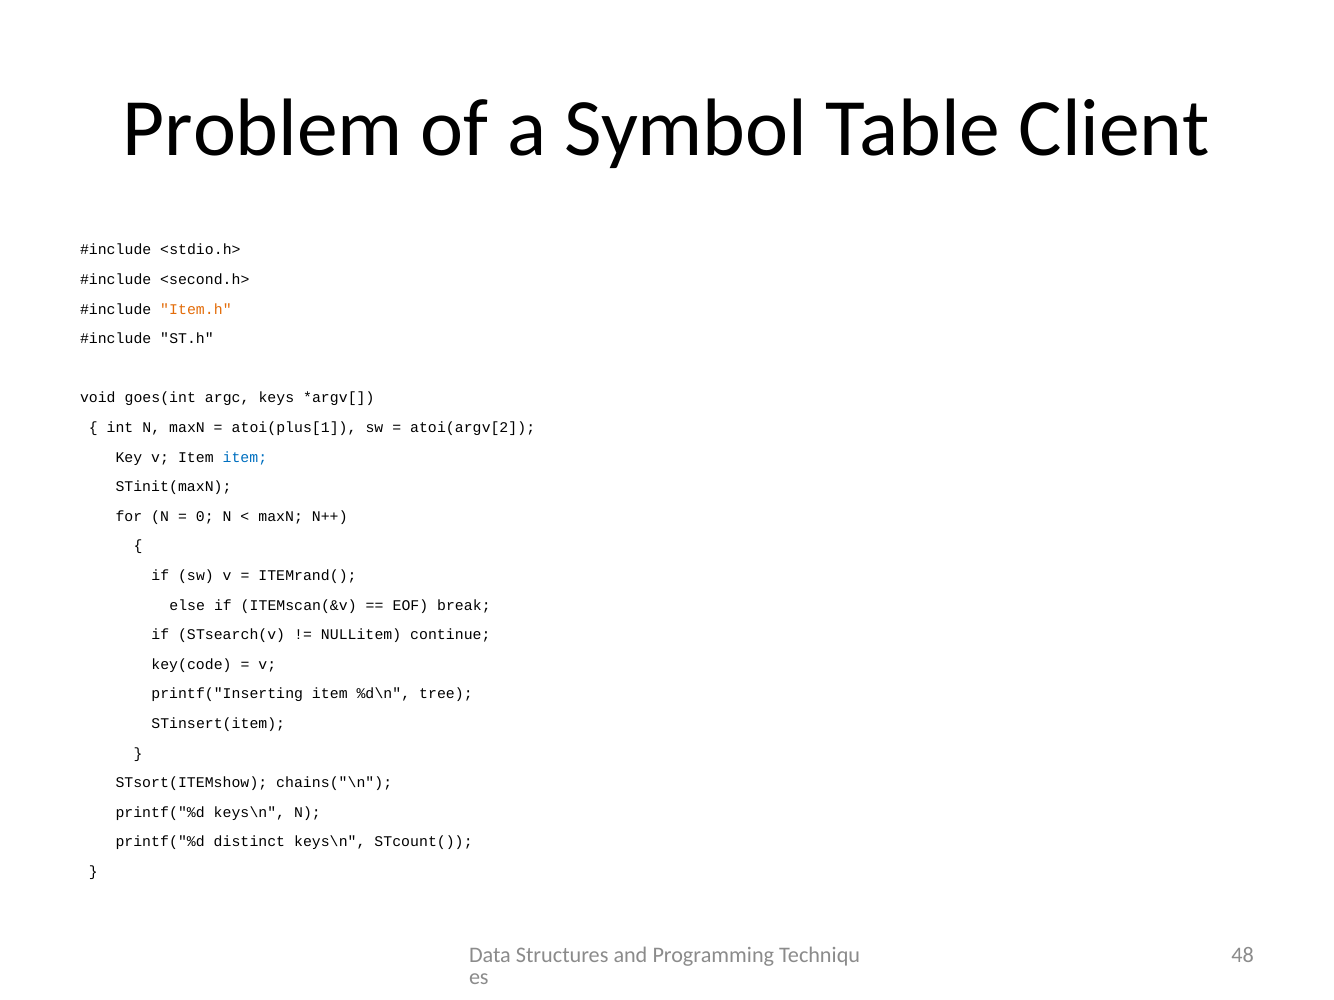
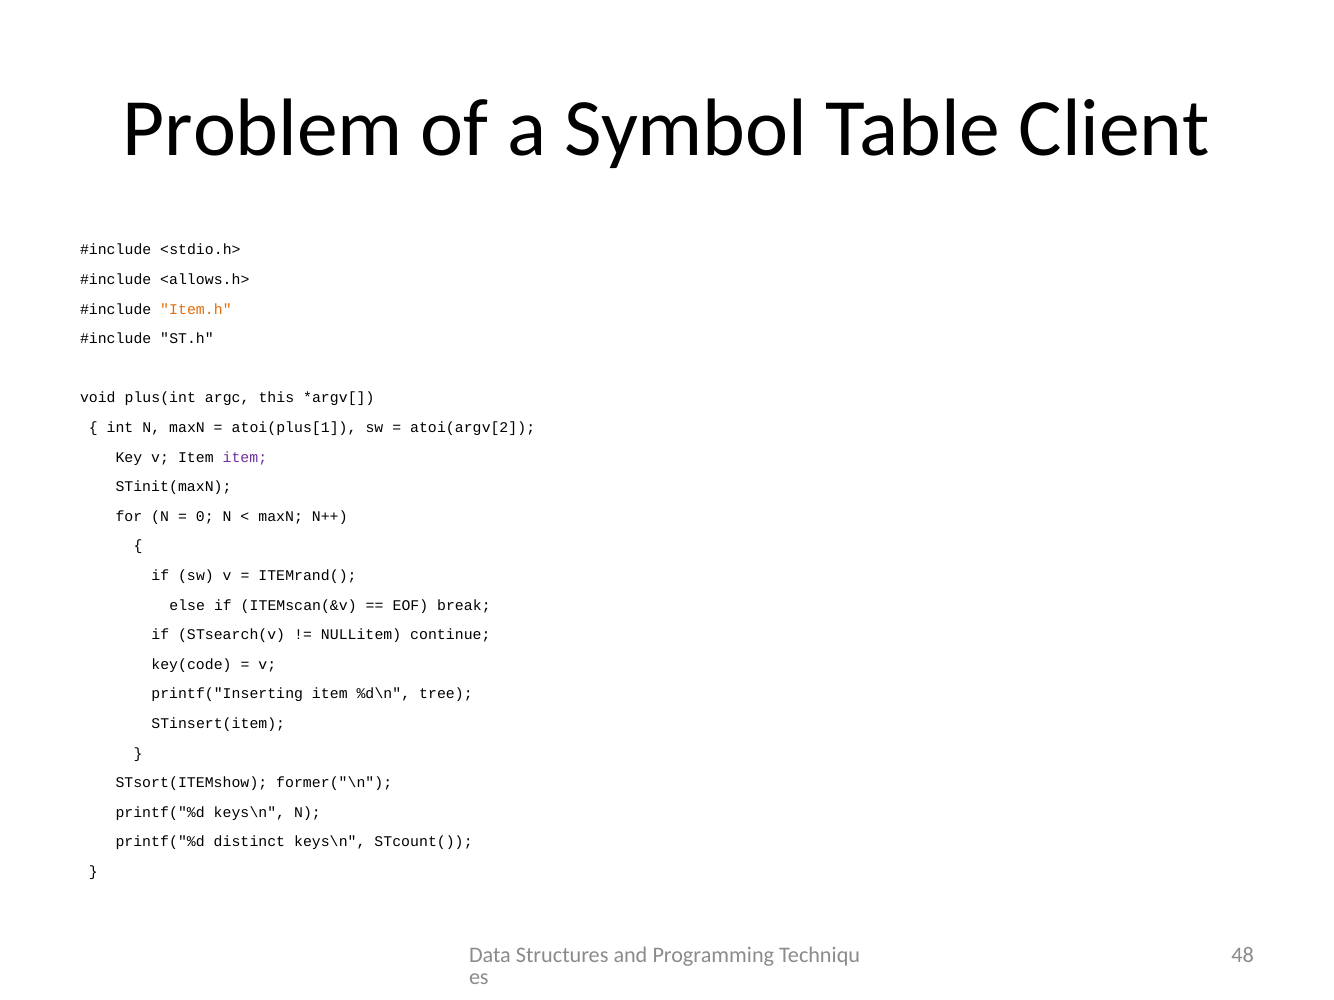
<second.h>: <second.h> -> <allows.h> (205, 280)
goes(int: goes(int -> plus(int (160, 398)
keys: keys -> this (276, 398)
item colour: blue -> purple (245, 457)
chains("\n: chains("\n -> former("\n (334, 783)
